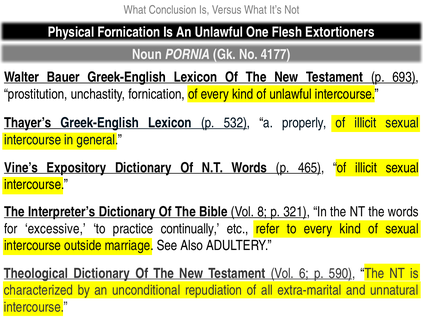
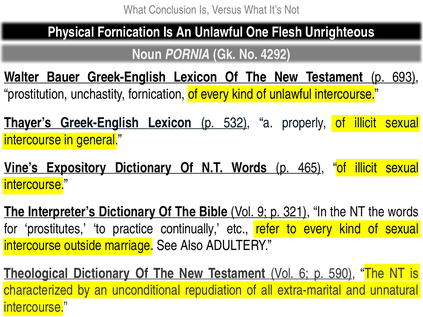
Extortioners: Extortioners -> Unrighteous (340, 32)
4177: 4177 -> 4292 (276, 54)
8: 8 -> 9 (262, 212)
excessive: excessive -> prostitutes (55, 229)
